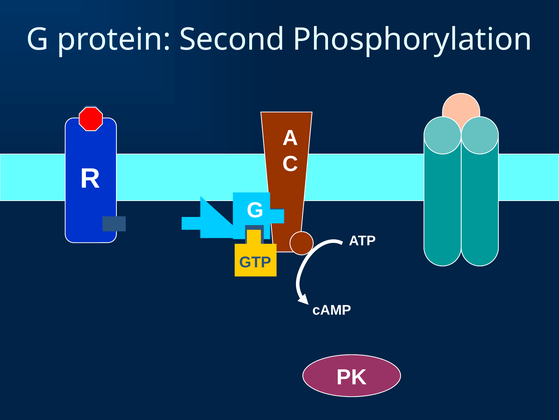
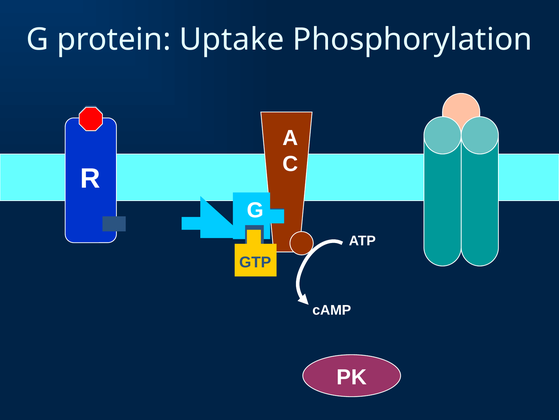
Second: Second -> Uptake (232, 39)
